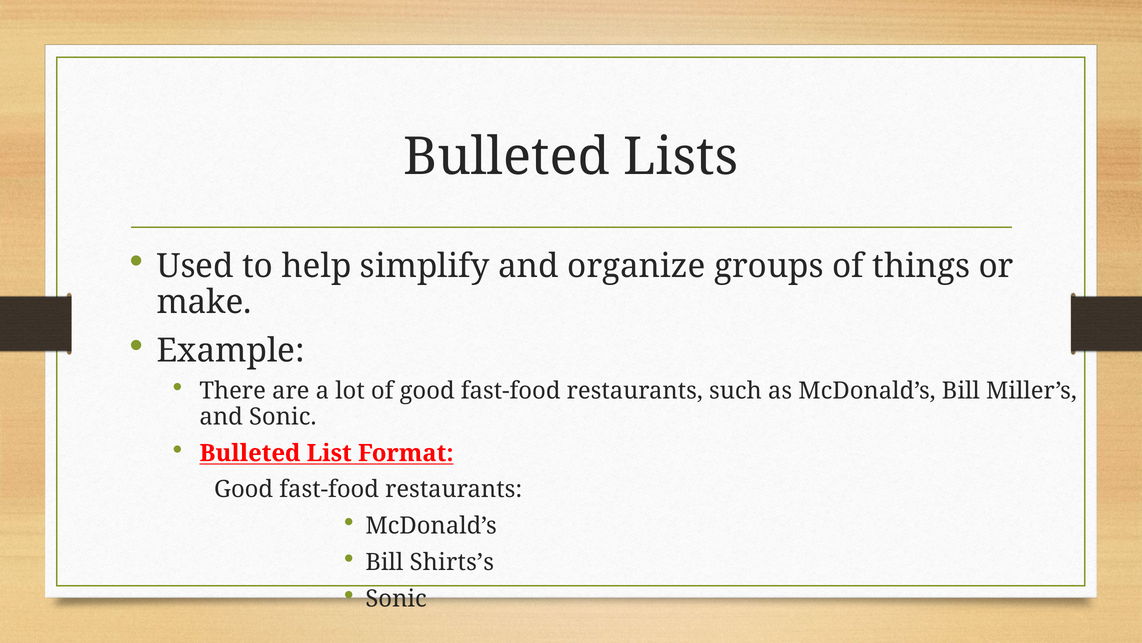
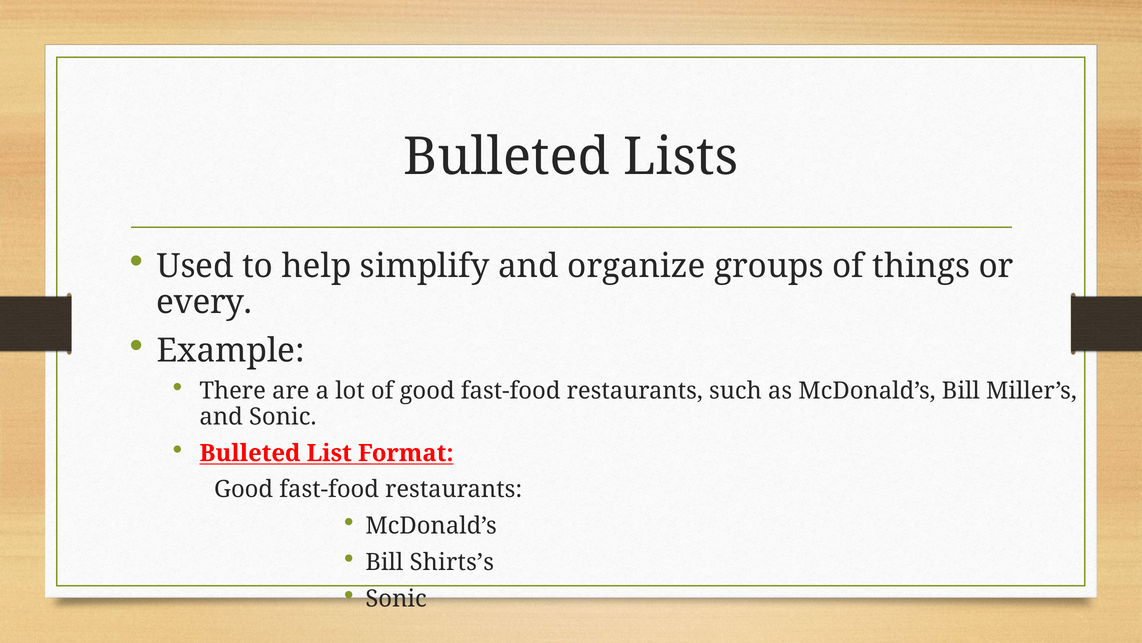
make: make -> every (204, 302)
